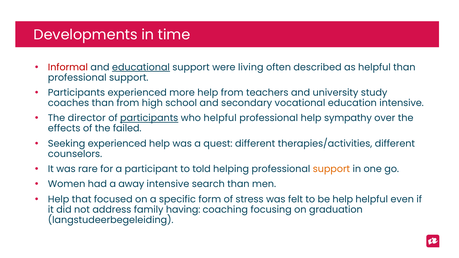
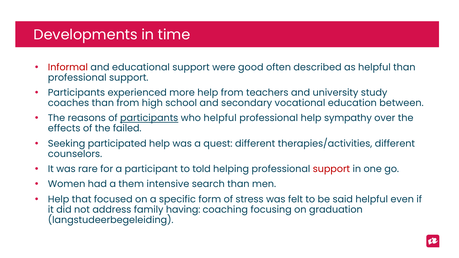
educational underline: present -> none (141, 67)
living: living -> good (251, 67)
education intensive: intensive -> between (402, 103)
director: director -> reasons (87, 118)
Seeking experienced: experienced -> participated (117, 144)
support colour: orange -> red (331, 169)
away: away -> them (131, 184)
be help: help -> said (343, 199)
